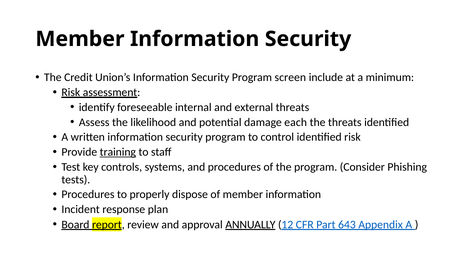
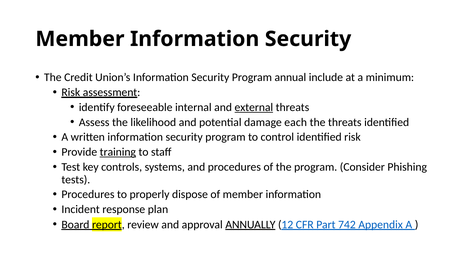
screen: screen -> annual (290, 77)
external underline: none -> present (254, 107)
643: 643 -> 742 (347, 225)
